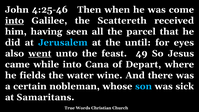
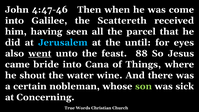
4:25-46: 4:25-46 -> 4:47-46 (50, 10)
into underline: present -> none (14, 21)
49: 49 -> 88 (142, 53)
while: while -> bride (46, 64)
Depart: Depart -> Things (143, 64)
fields: fields -> shout (33, 75)
son colour: light blue -> light green (144, 86)
Samaritans: Samaritans -> Concerning (45, 97)
